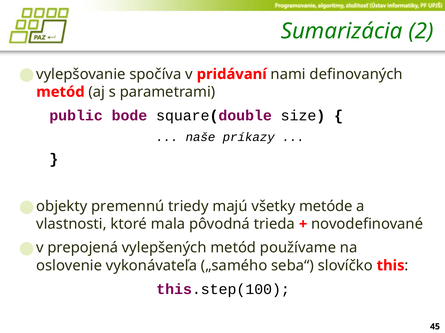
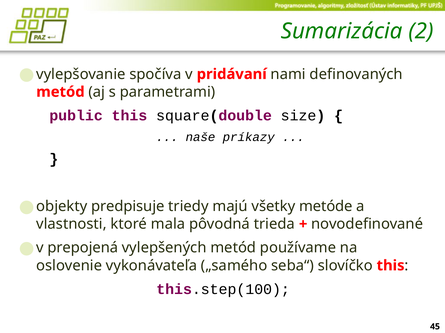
public bode: bode -> this (129, 116)
premennú: premennú -> predpisuje (128, 207)
